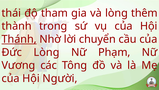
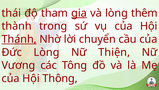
gia underline: none -> present (79, 13)
Phạm: Phạm -> Thiện (114, 52)
Người: Người -> Thông (60, 78)
